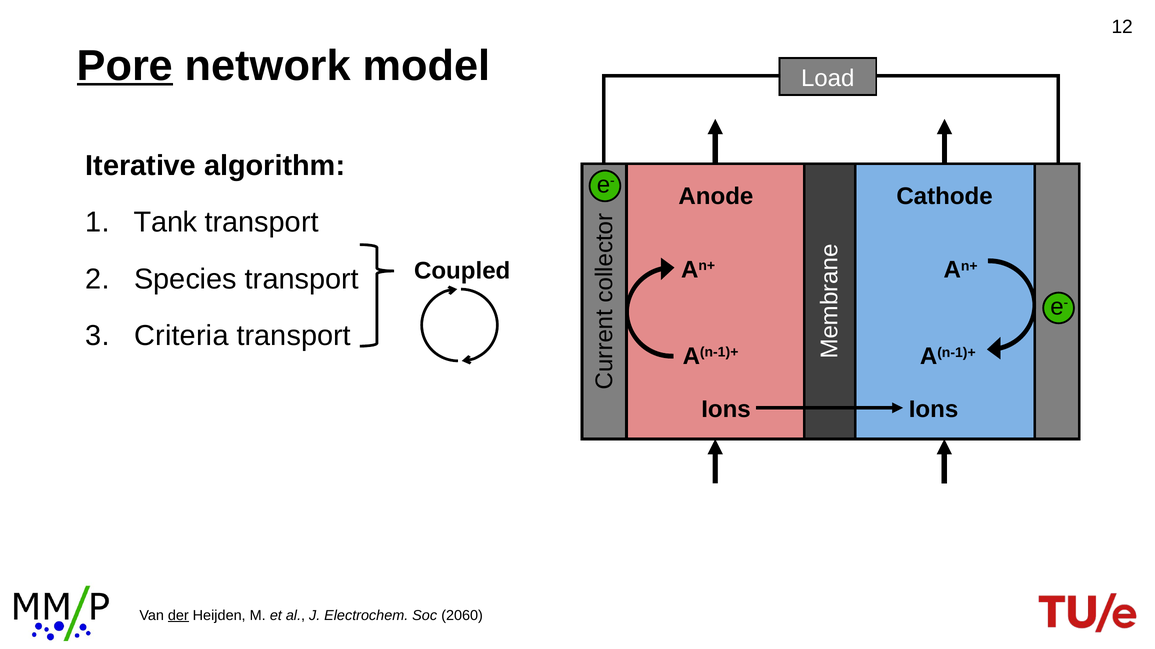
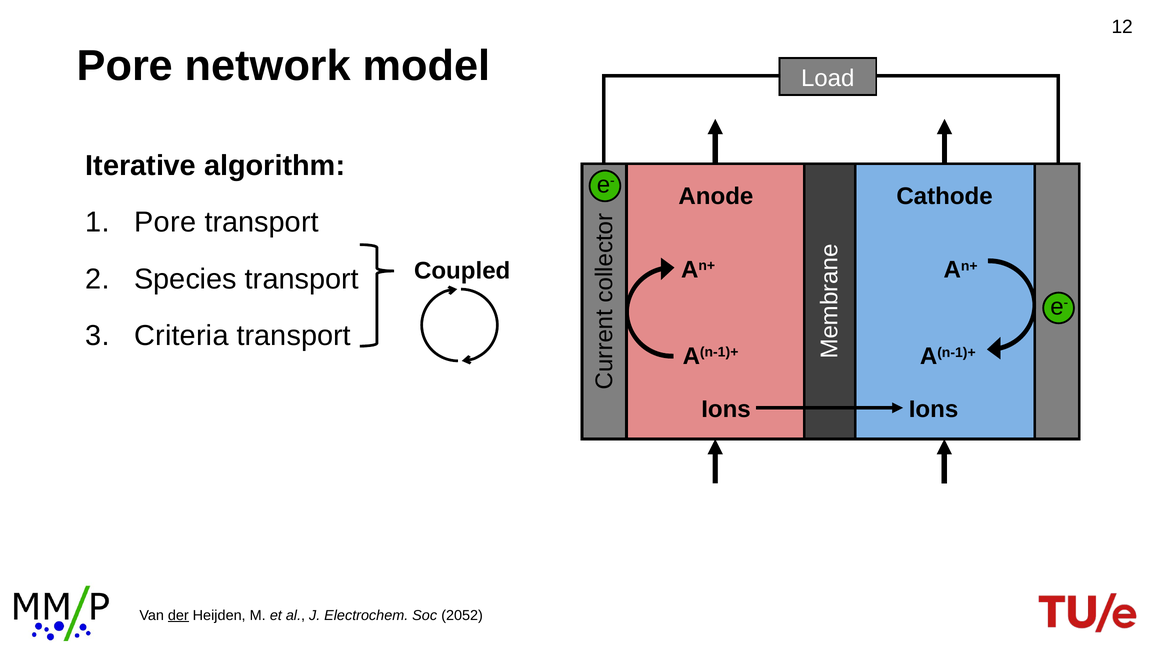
Pore underline: present -> none (125, 66)
Tank: Tank -> Pore (165, 223)
2060: 2060 -> 2052 (462, 616)
